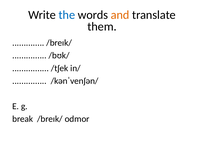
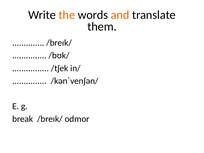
the colour: blue -> orange (67, 15)
